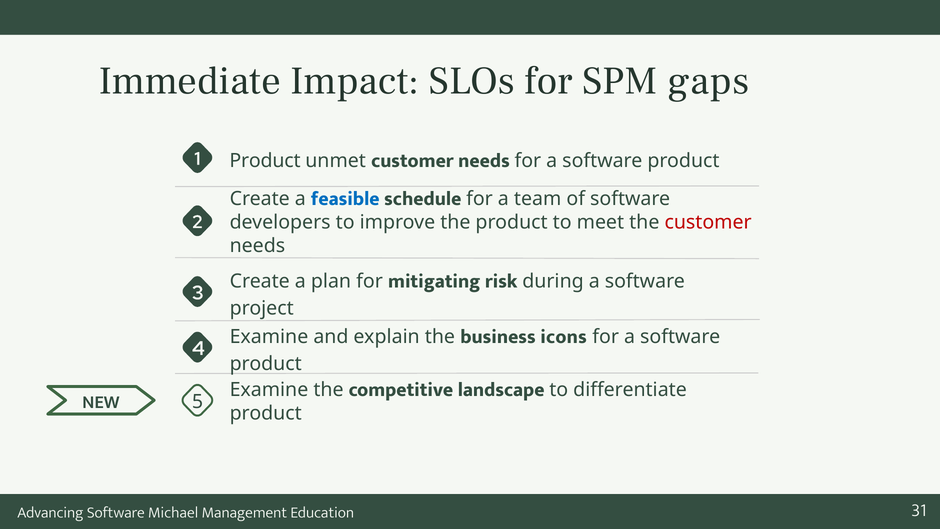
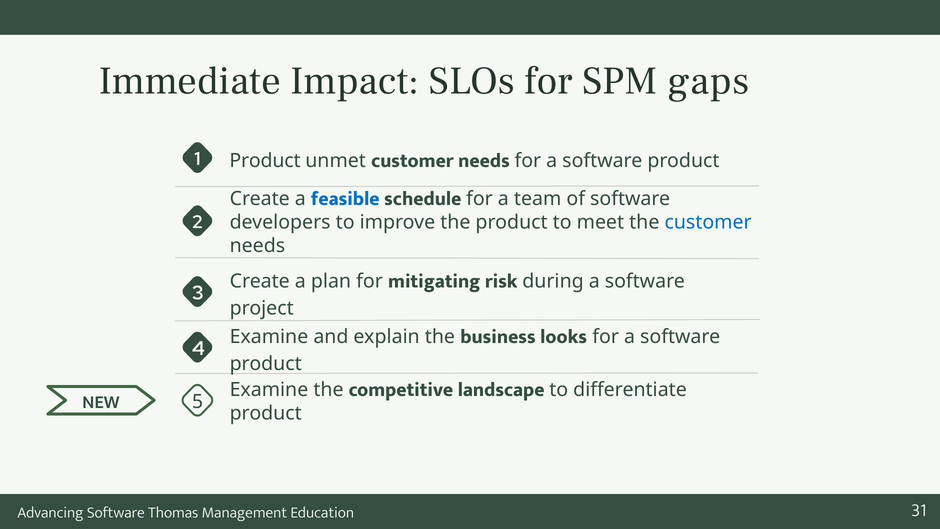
customer colour: red -> blue (708, 222)
icons: icons -> looks (564, 337)
Michael: Michael -> Thomas (173, 512)
